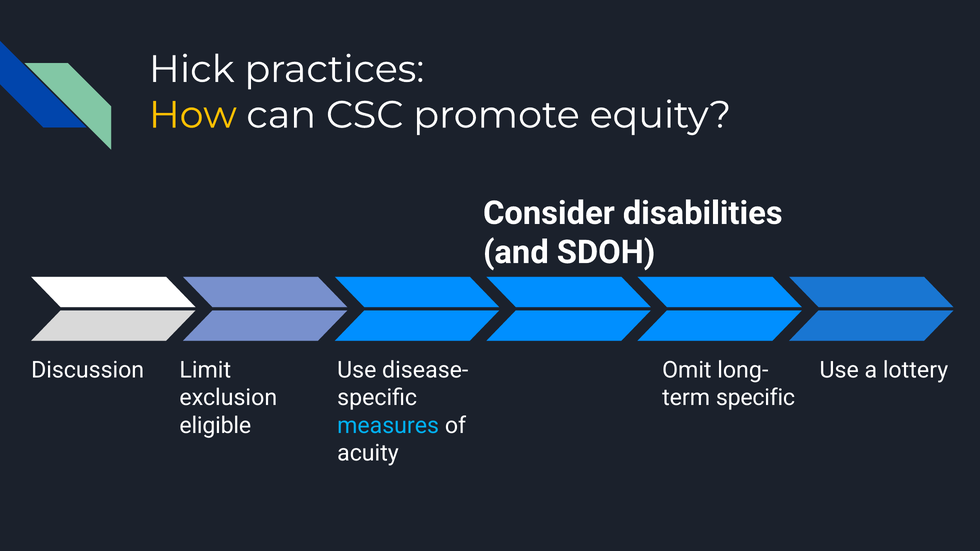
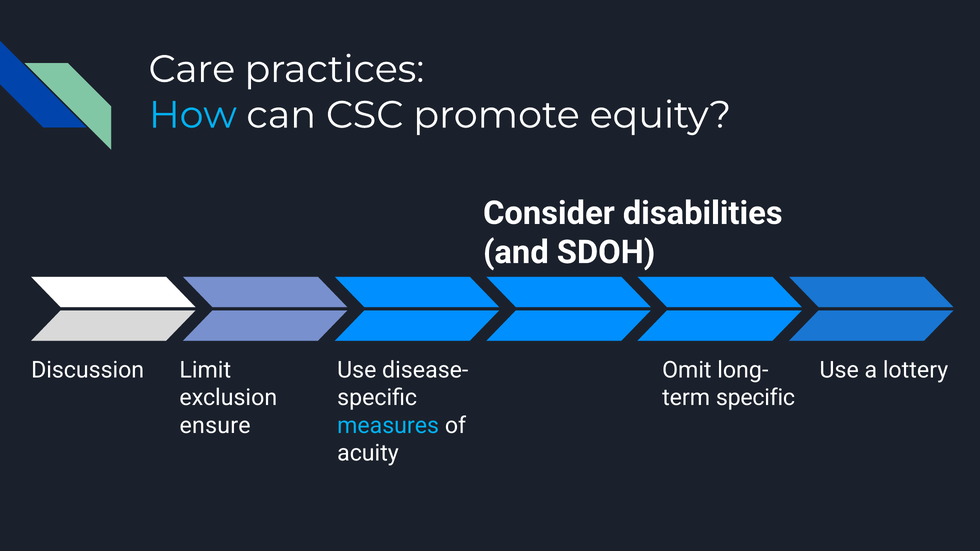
Hick: Hick -> Care (192, 69)
How colour: yellow -> light blue (193, 115)
eligible: eligible -> ensure (215, 426)
